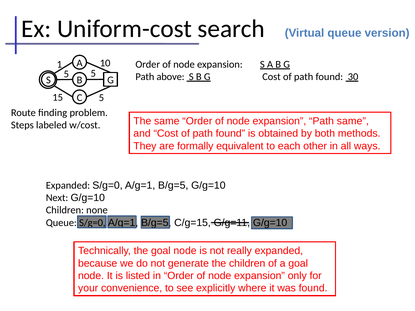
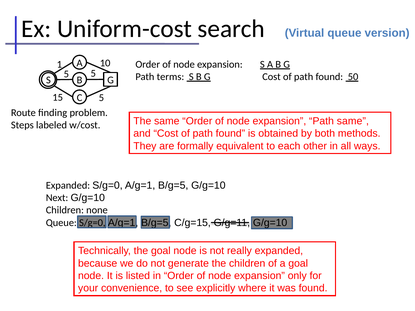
above: above -> terms (170, 77)
30: 30 -> 50 (353, 77)
